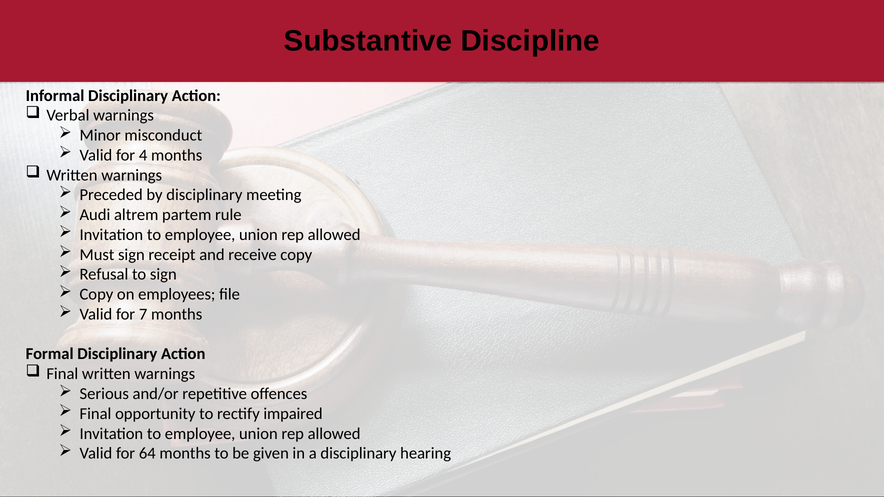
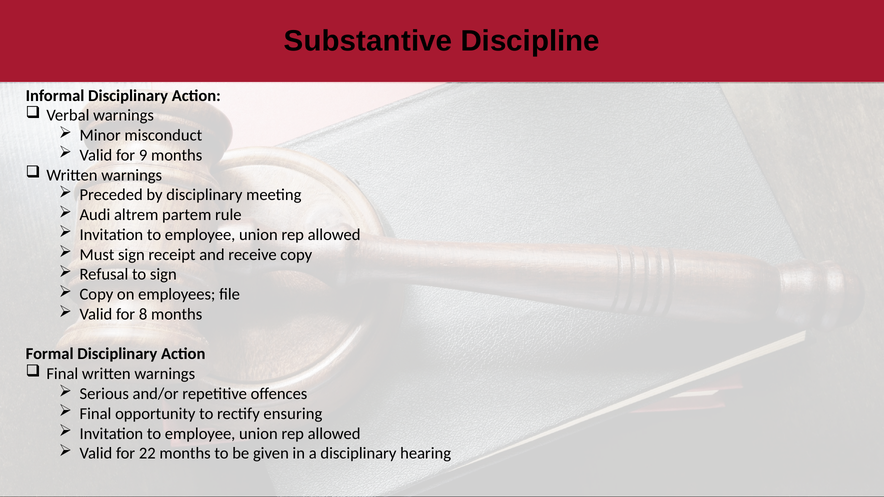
4: 4 -> 9 (143, 155)
7: 7 -> 8 (143, 314)
impaired: impaired -> ensuring (293, 414)
64: 64 -> 22 (147, 454)
